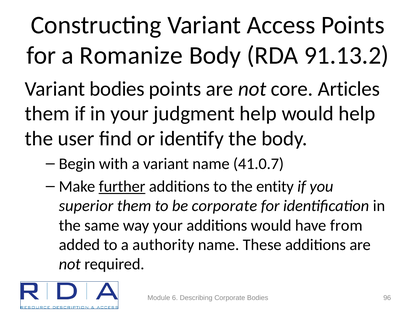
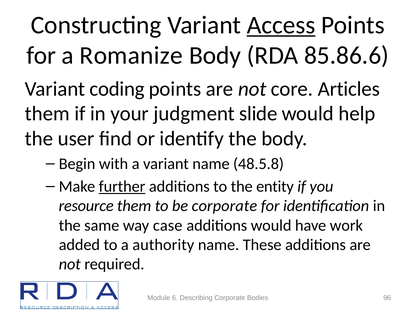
Access underline: none -> present (281, 25)
91.13.2: 91.13.2 -> 85.86.6 (346, 56)
Variant bodies: bodies -> coding (117, 89)
judgment help: help -> slide (258, 114)
41.0.7: 41.0.7 -> 48.5.8 (259, 164)
superior: superior -> resource (86, 206)
way your: your -> case (168, 225)
from: from -> work (346, 225)
